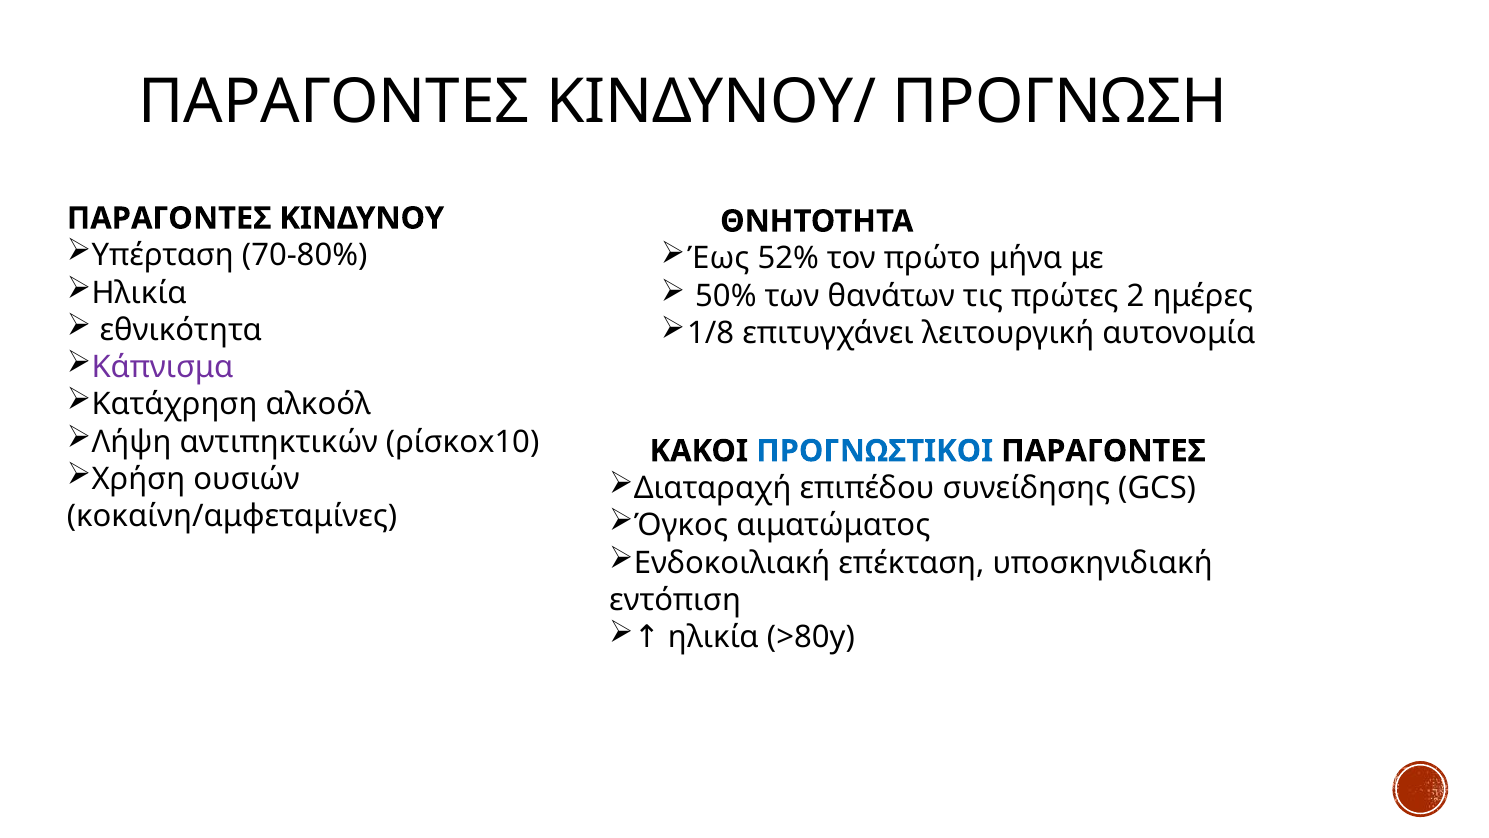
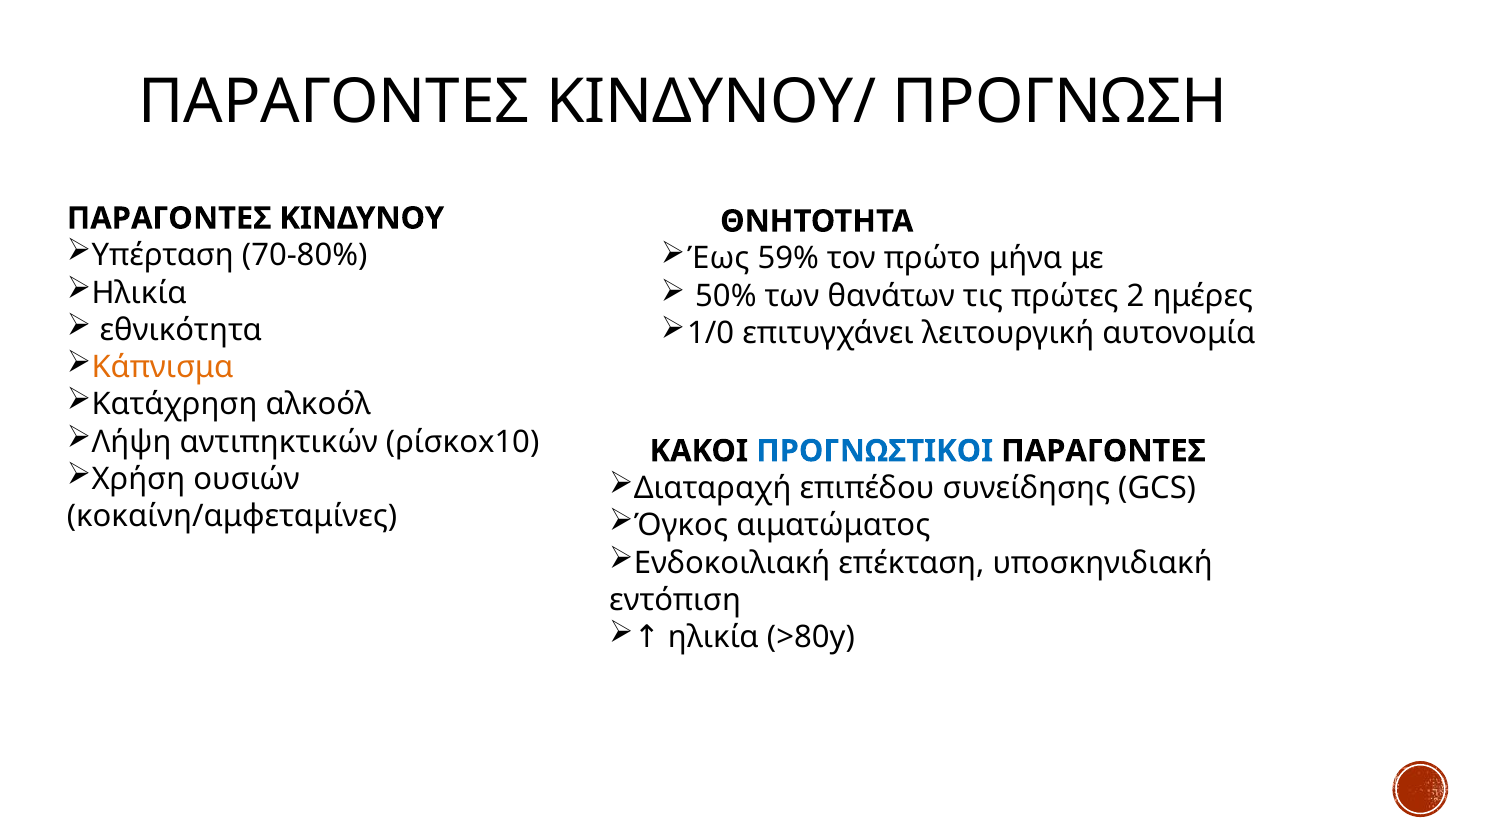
52%: 52% -> 59% (788, 258)
1/8: 1/8 -> 1/0 (711, 333)
Κάπνισμα colour: purple -> orange (163, 367)
